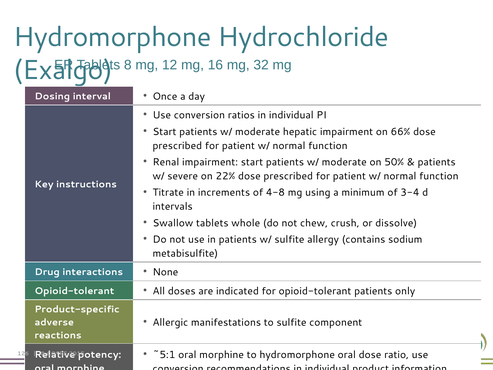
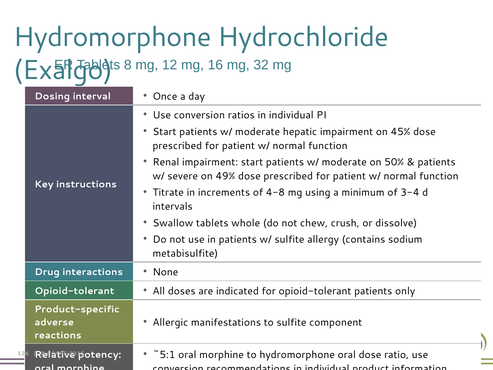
66%: 66% -> 45% (400, 132)
22%: 22% -> 49% (225, 176)
